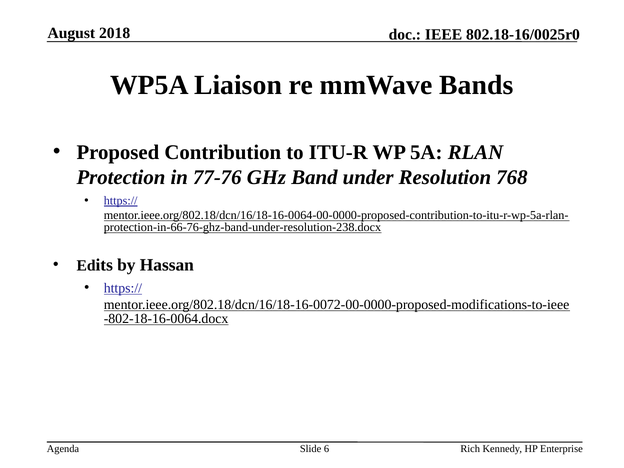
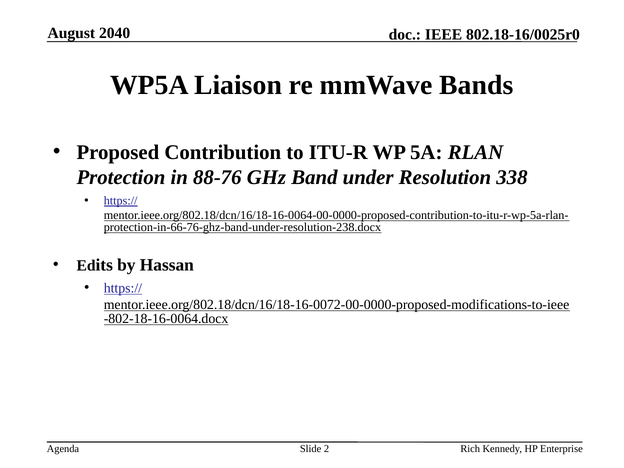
2018: 2018 -> 2040 (115, 33)
77-76: 77-76 -> 88-76 (217, 177)
768: 768 -> 338 (512, 177)
6: 6 -> 2 (326, 449)
